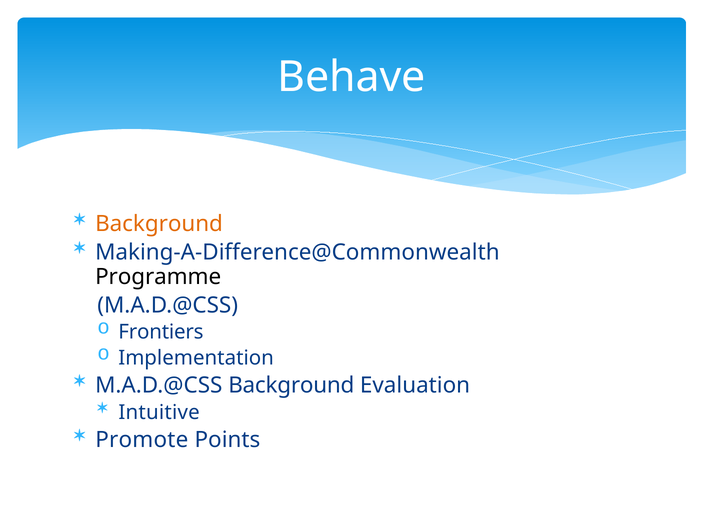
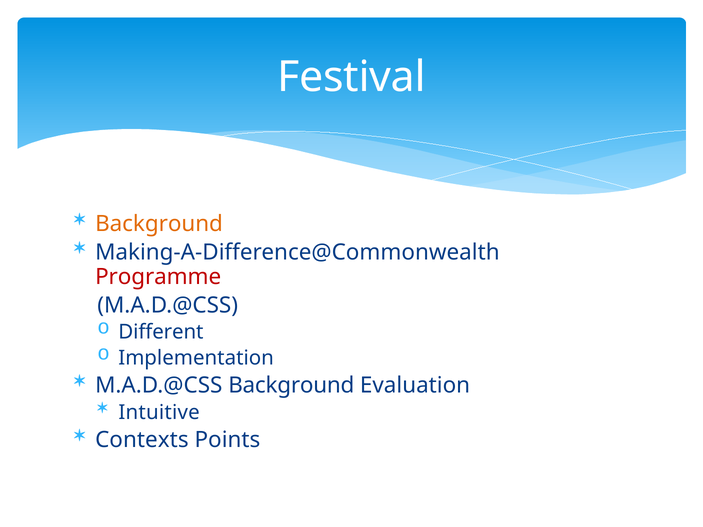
Behave: Behave -> Festival (352, 77)
Programme colour: black -> red (158, 277)
Frontiers: Frontiers -> Different (161, 332)
Promote: Promote -> Contexts (142, 440)
